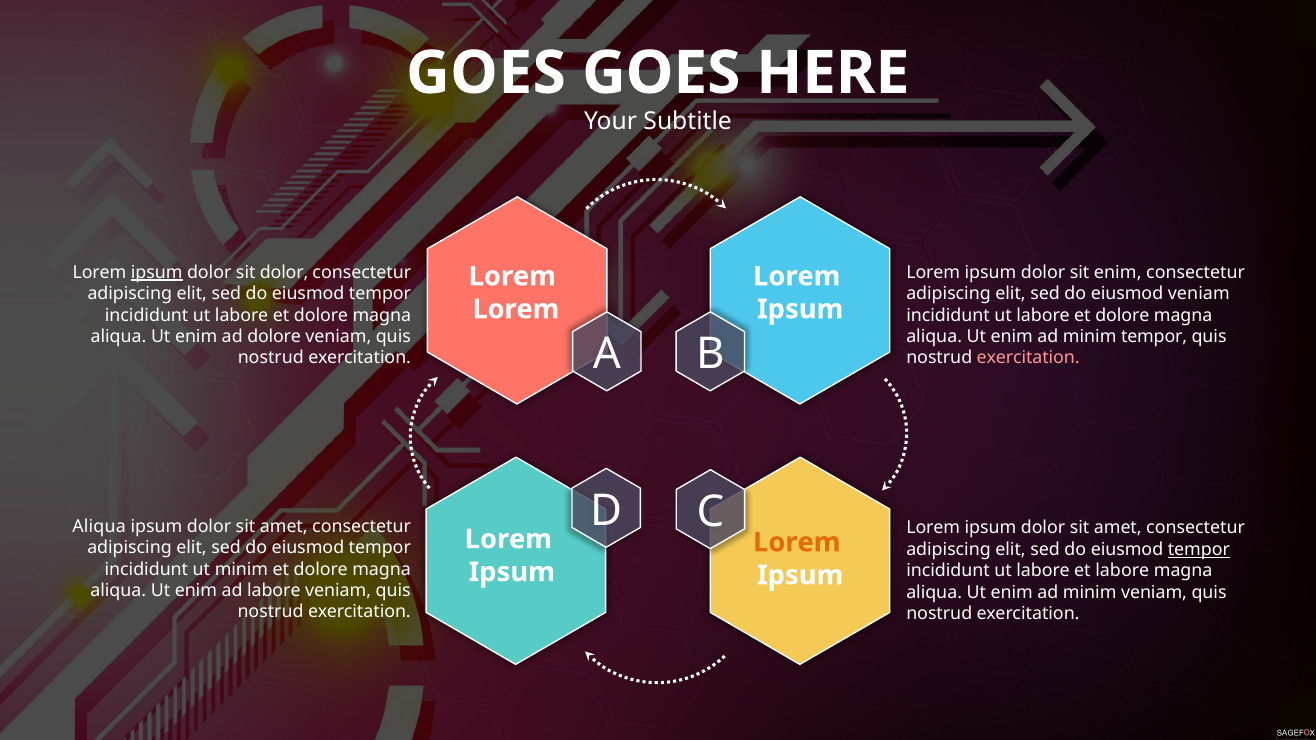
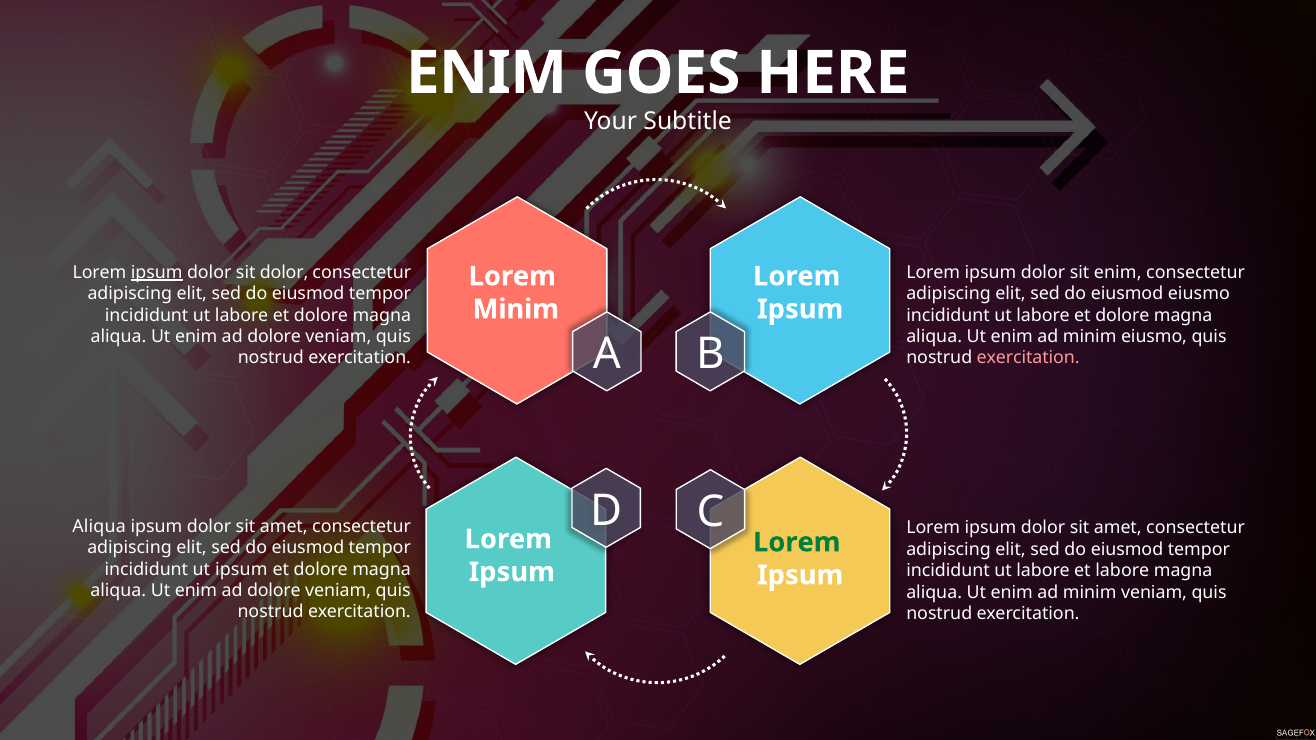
GOES: GOES -> ENIM (486, 73)
eiusmod veniam: veniam -> eiusmo (1199, 294)
Lorem: Lorem -> Minim (516, 309)
minim tempor: tempor -> eiusmo (1154, 337)
Lorem colour: orange -> green (797, 542)
tempor underline: present -> none (1199, 550)
ut minim: minim -> ipsum (241, 569)
labore: labore -> dolore (274, 591)
